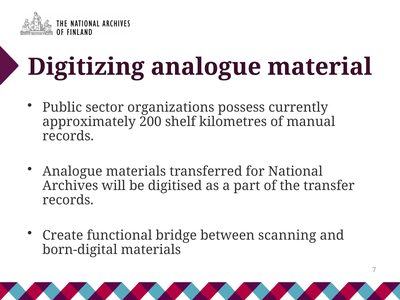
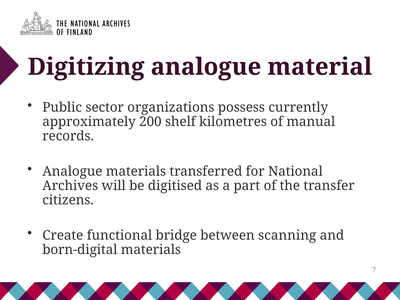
records: records -> citizens (68, 200)
